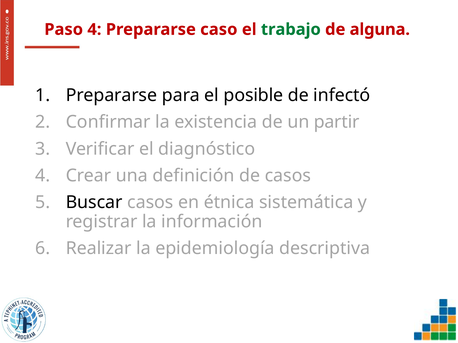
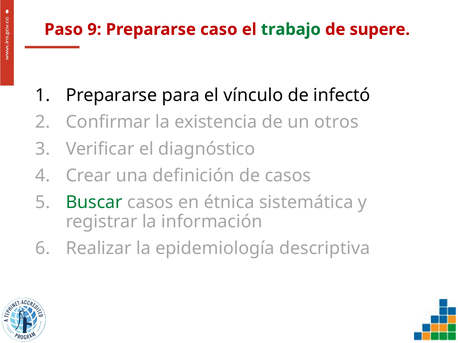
Paso 4: 4 -> 9 (94, 29)
alguna: alguna -> supere (380, 29)
posible: posible -> vínculo (253, 95)
partir: partir -> otros (336, 122)
Buscar colour: black -> green (94, 203)
